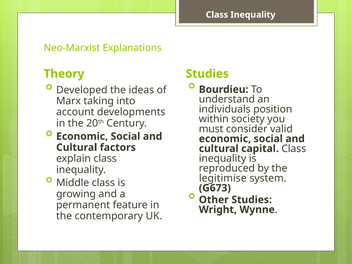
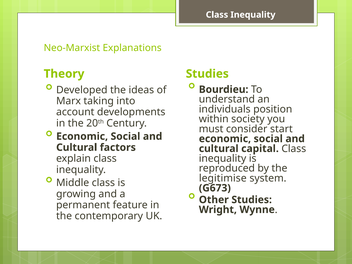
valid: valid -> start (281, 129)
